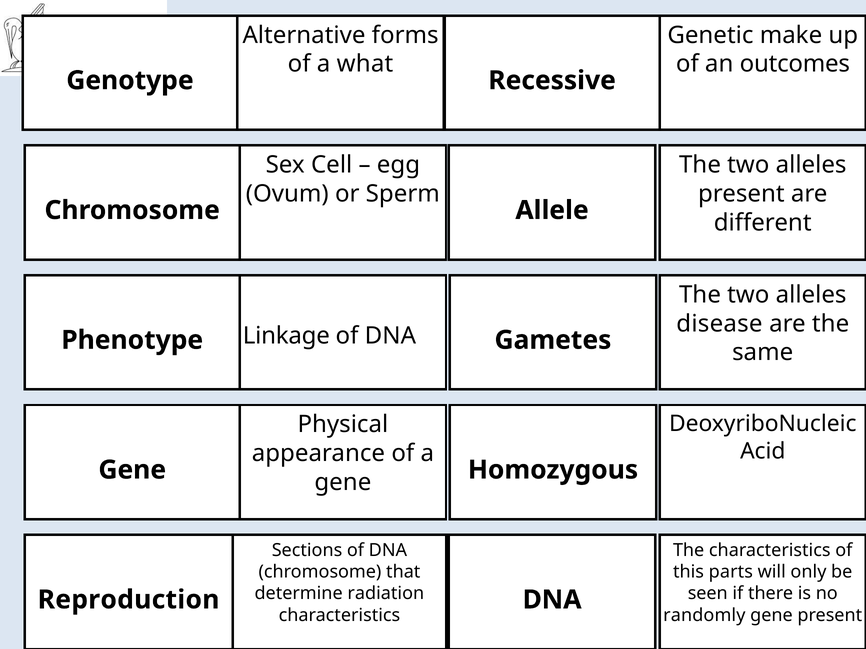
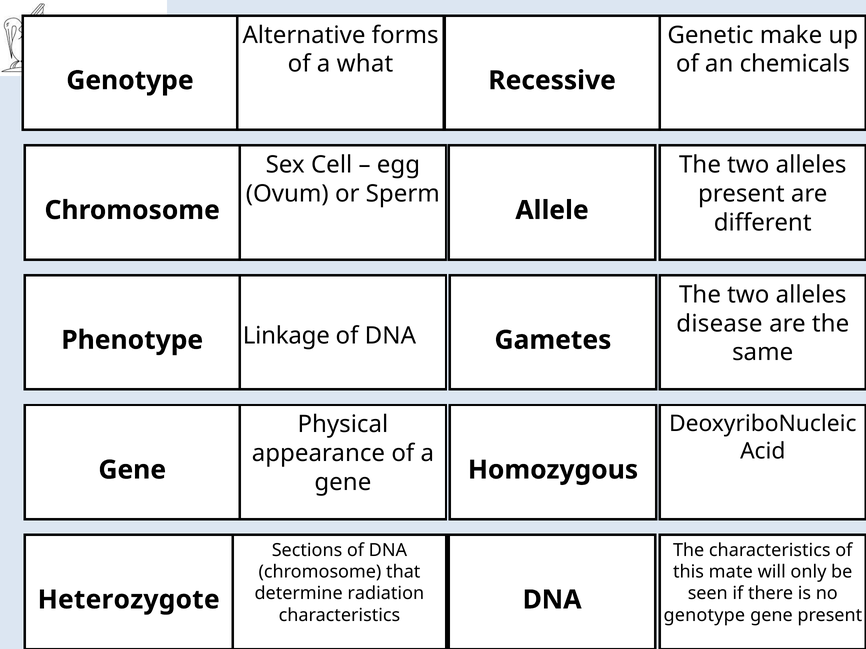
outcomes: outcomes -> chemicals (795, 64)
parts: parts -> mate (731, 572)
Reproduction: Reproduction -> Heterozygote (129, 600)
randomly: randomly -> genotype (704, 616)
